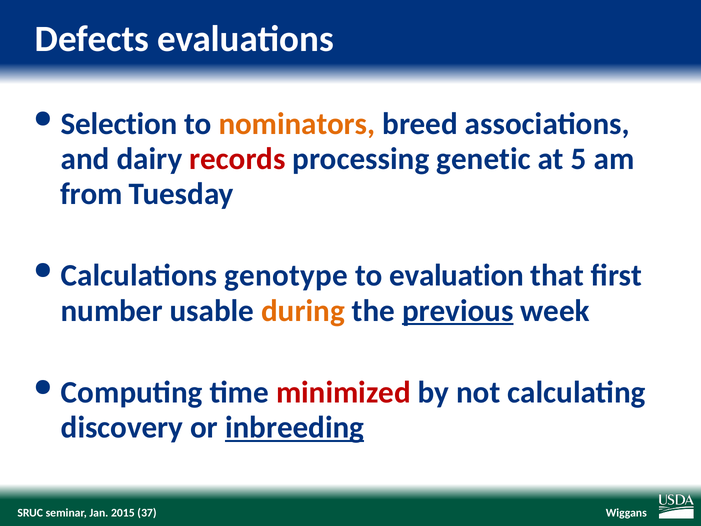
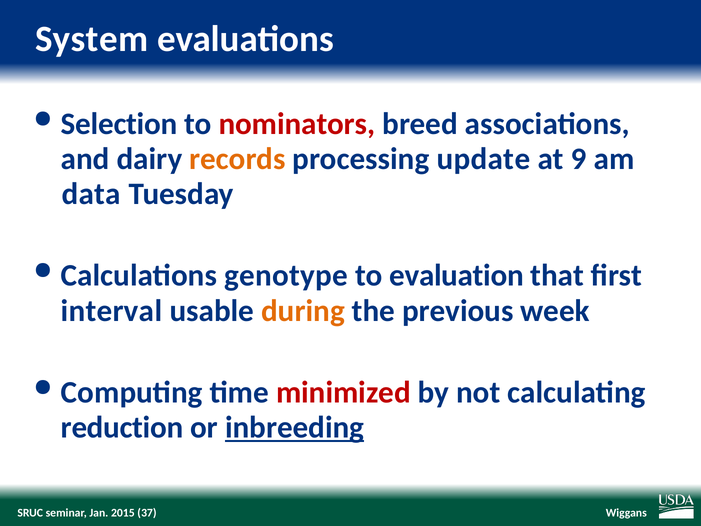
Defects: Defects -> System (92, 39)
nominators colour: orange -> red (297, 124)
records colour: red -> orange (237, 159)
genetic: genetic -> update (483, 159)
5: 5 -> 9 (579, 159)
from: from -> data (91, 194)
number: number -> interval (112, 311)
previous underline: present -> none (458, 311)
discovery: discovery -> reduction (122, 427)
